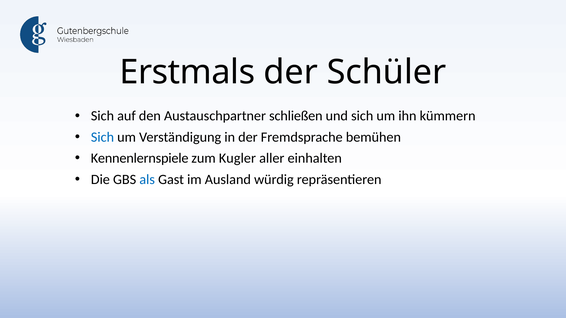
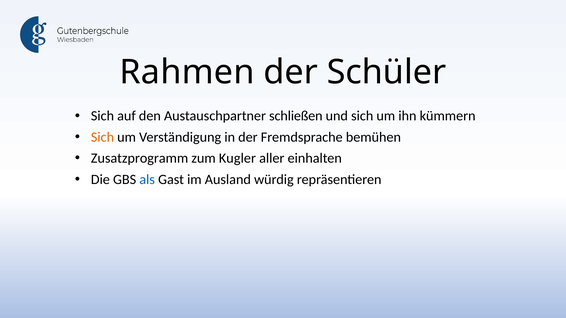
Erstmals: Erstmals -> Rahmen (187, 72)
Sich colour: blue -> orange (102, 137)
Kennenlernspiele: Kennenlernspiele -> Zusatzprogramm (140, 158)
